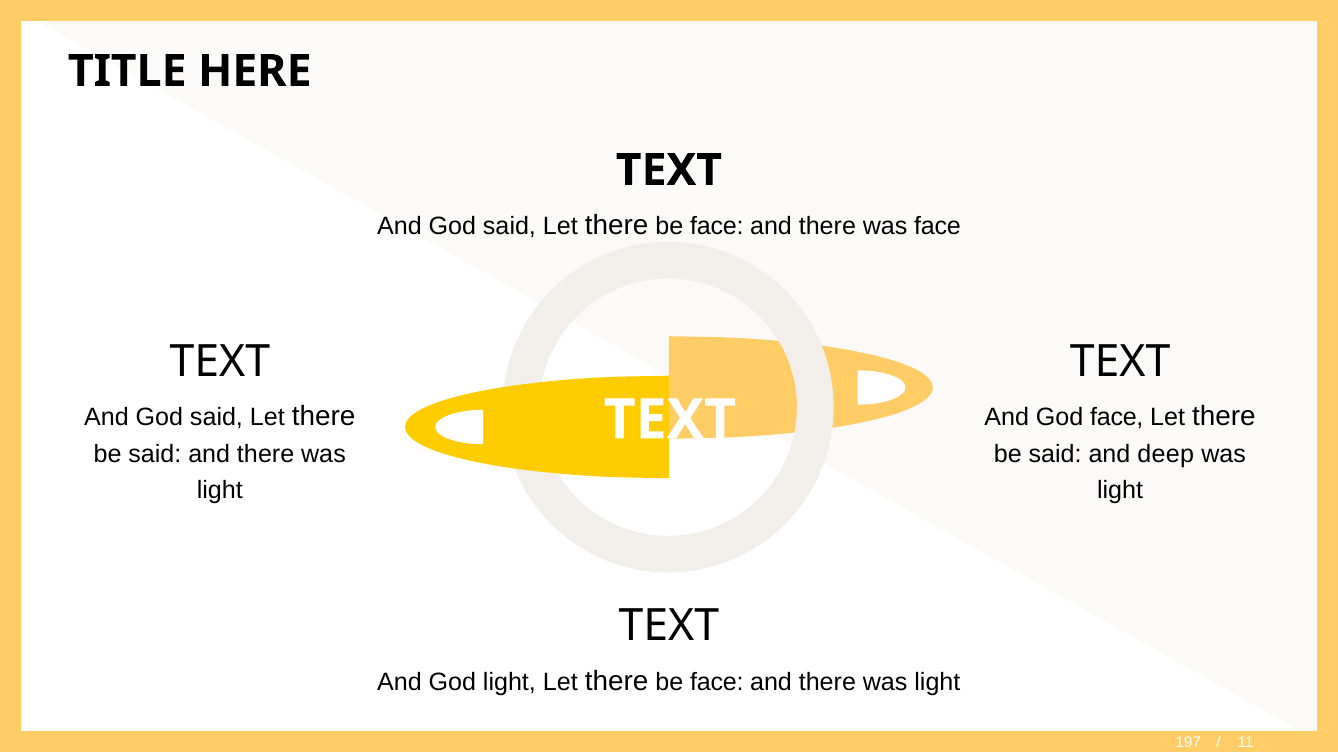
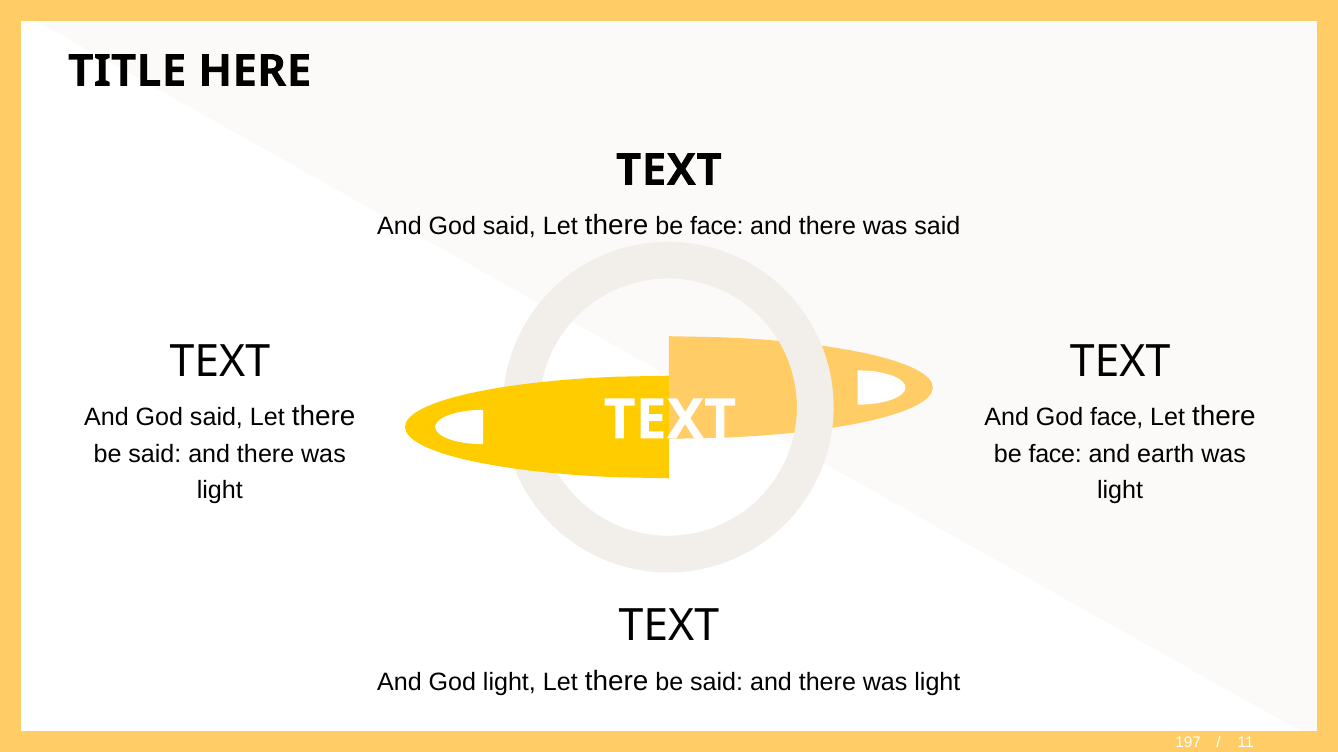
was face: face -> said (937, 226)
said: said -> face (1055, 454)
deep: deep -> earth (1166, 454)
face: face -> said (717, 682)
